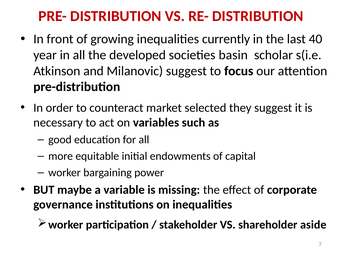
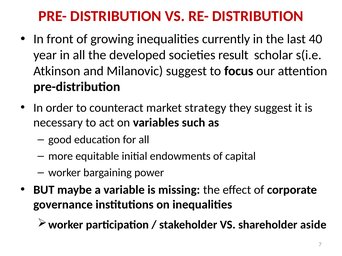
basin: basin -> result (233, 55)
selected: selected -> strategy (205, 108)
